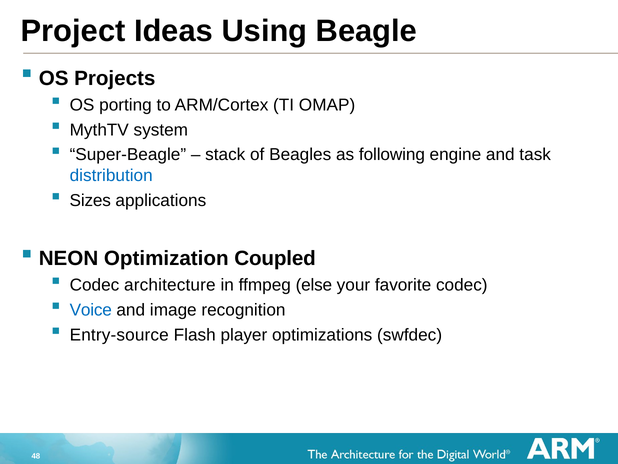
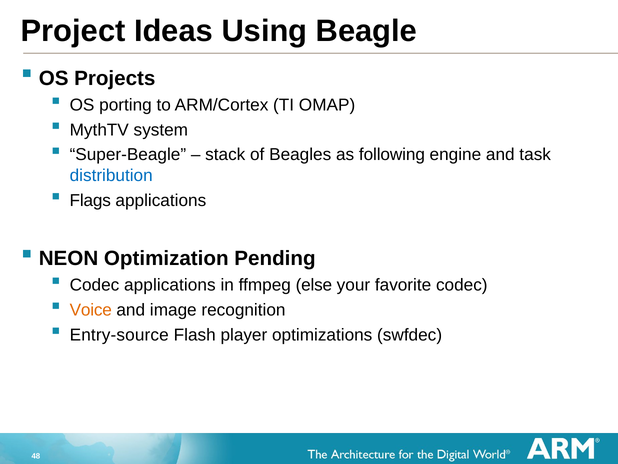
Sizes: Sizes -> Flags (90, 200)
Coupled: Coupled -> Pending (275, 258)
Codec architecture: architecture -> applications (170, 285)
Voice colour: blue -> orange (91, 310)
